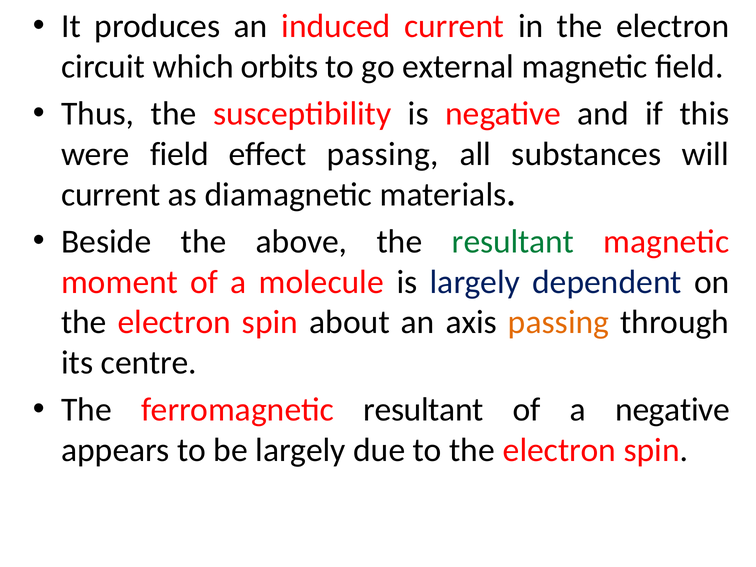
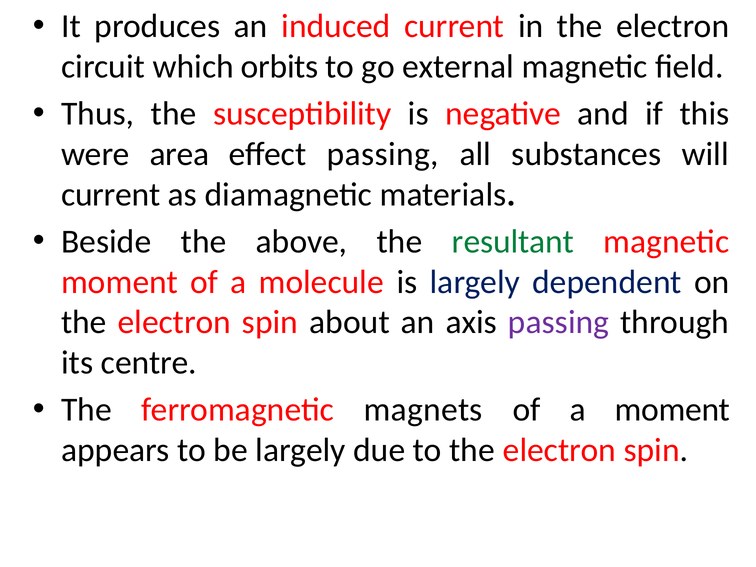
were field: field -> area (179, 154)
passing colour: orange -> purple (559, 322)
ferromagnetic resultant: resultant -> magnets (423, 410)
a negative: negative -> moment (673, 410)
